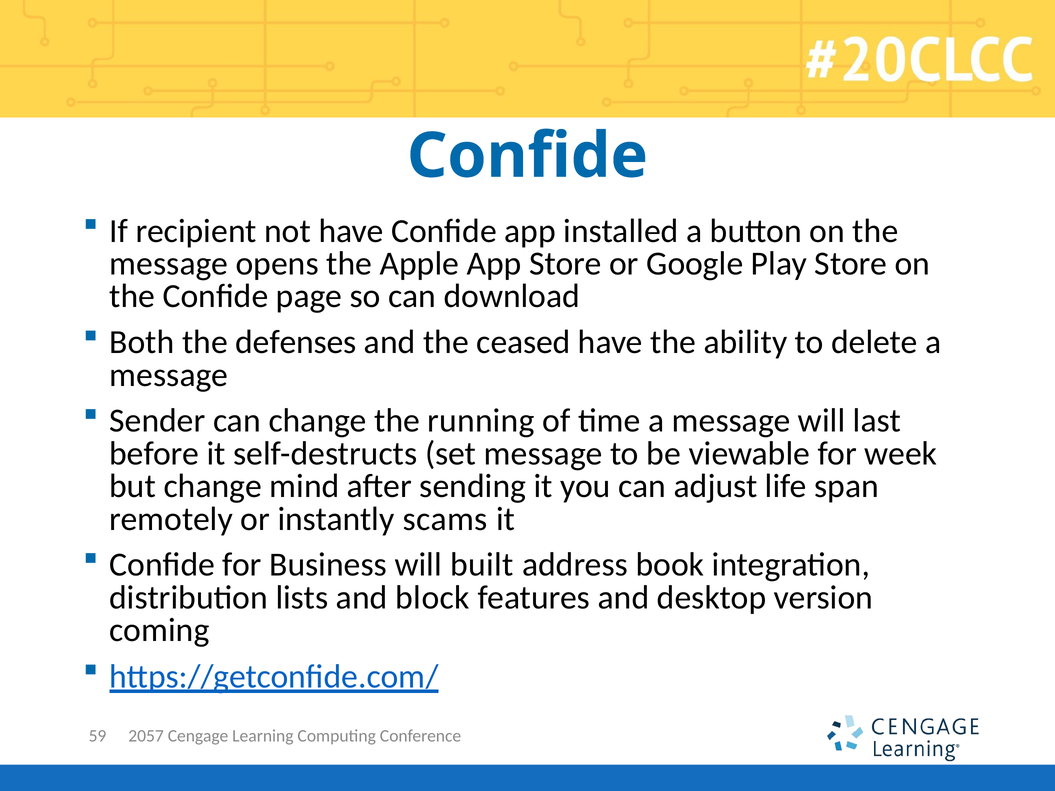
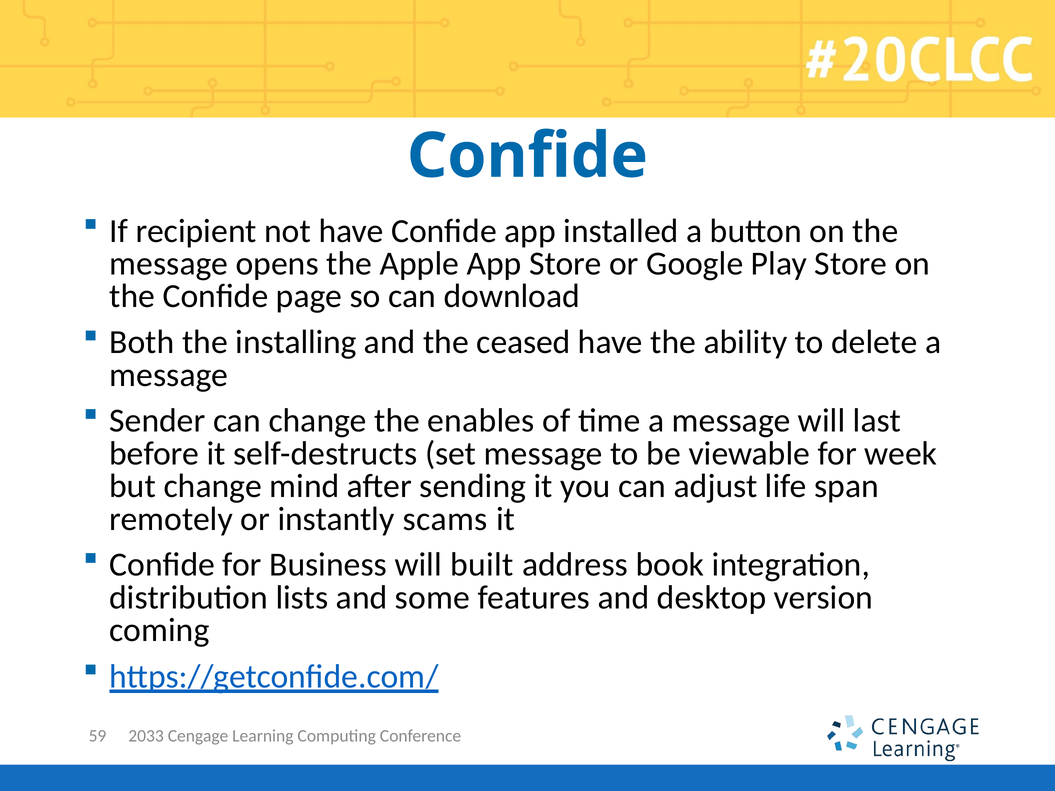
defenses: defenses -> installing (296, 342)
running: running -> enables (481, 421)
block: block -> some (433, 598)
2057: 2057 -> 2033 (146, 736)
